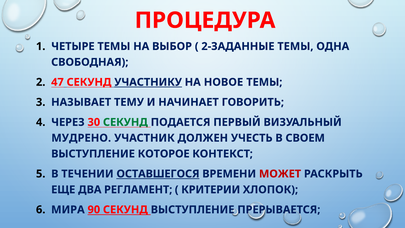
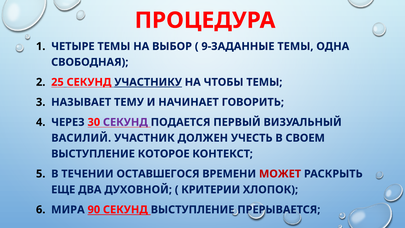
2-ЗАДАННЫЕ: 2-ЗАДАННЫЕ -> 9-ЗАДАННЫЕ (238, 46)
47: 47 -> 25 (57, 82)
НОВОЕ: НОВОЕ -> ЧТОБЫ (224, 82)
СЕКУНД colour: green -> purple (125, 122)
МУДРЕНО: МУДРЕНО -> ВАСИЛИЙ (81, 138)
ОСТАВШЕГОСЯ underline: present -> none (158, 174)
РЕГЛАМЕНТ: РЕГЛАМЕНТ -> ДУХОВНОЙ (138, 189)
